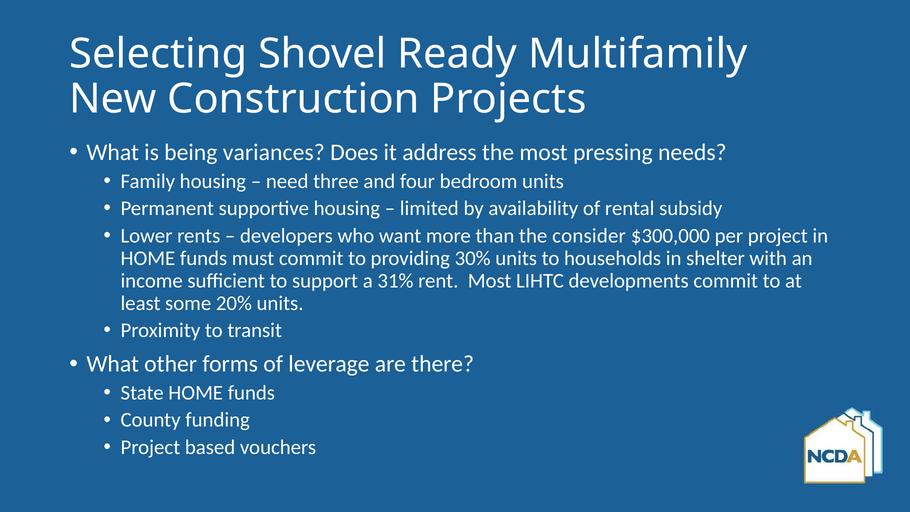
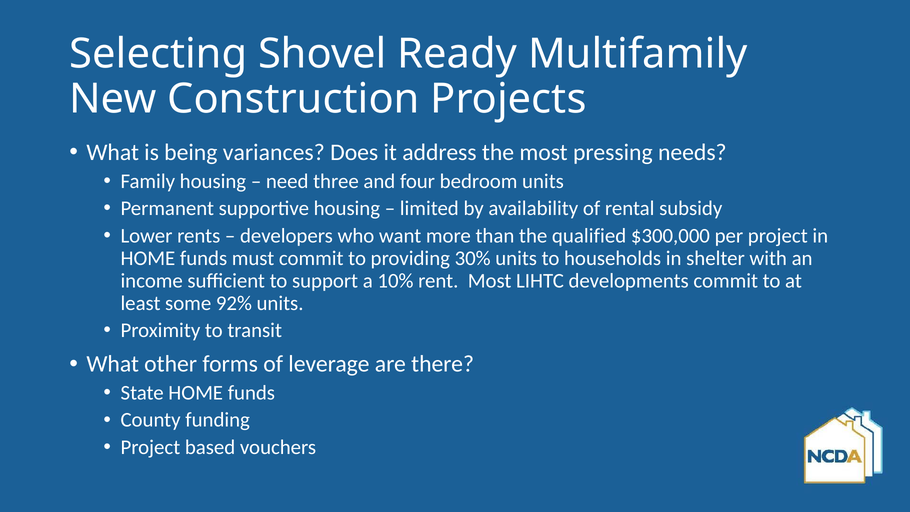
consider: consider -> qualified (589, 236)
31%: 31% -> 10% (395, 281)
20%: 20% -> 92% (234, 303)
